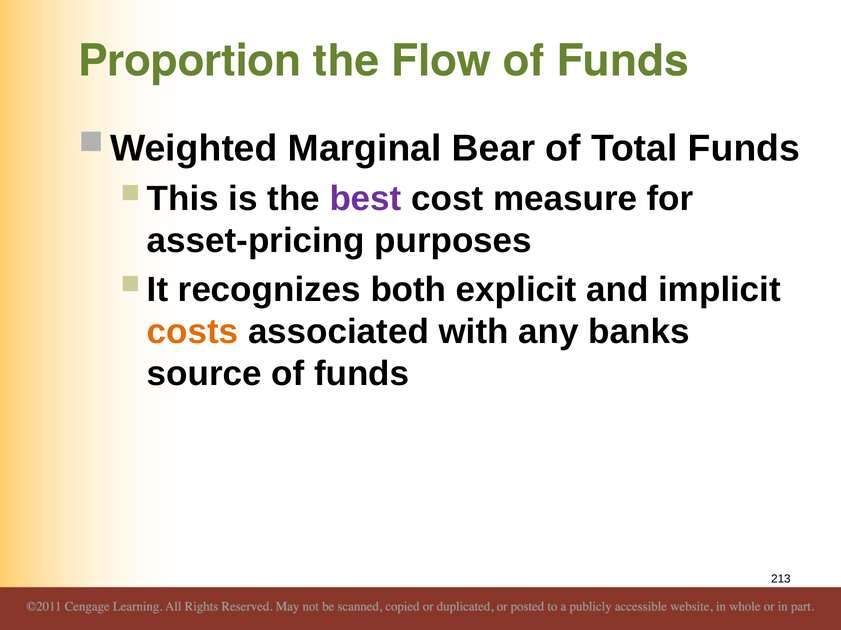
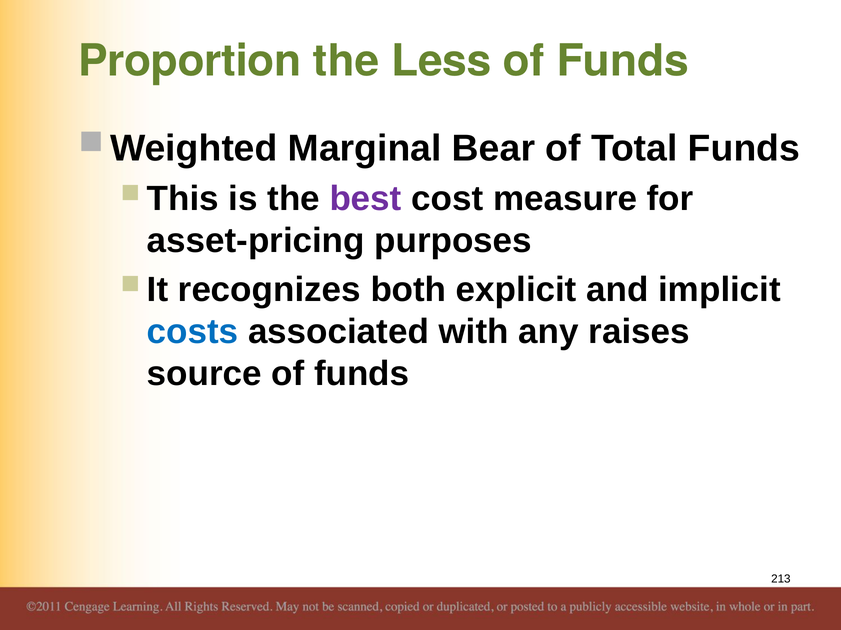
Flow: Flow -> Less (441, 61)
costs colour: orange -> blue (193, 332)
banks: banks -> raises (639, 332)
